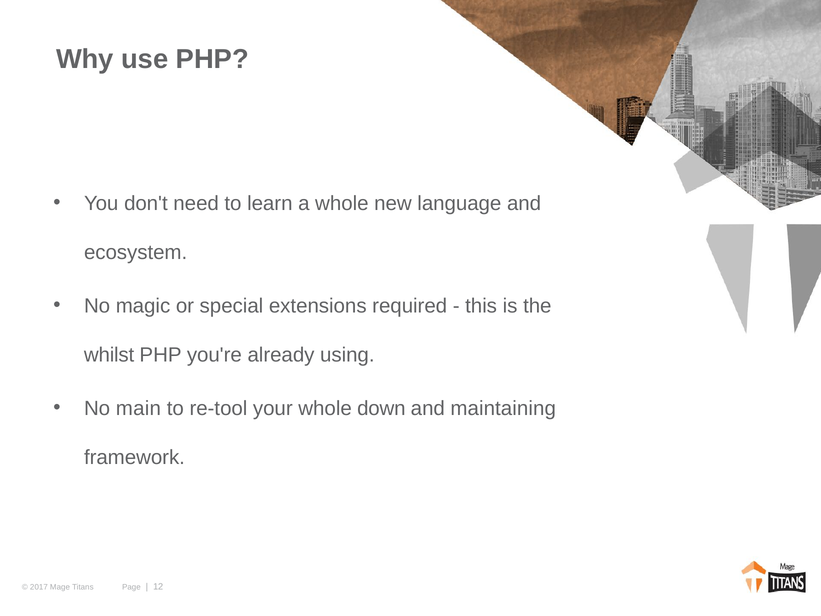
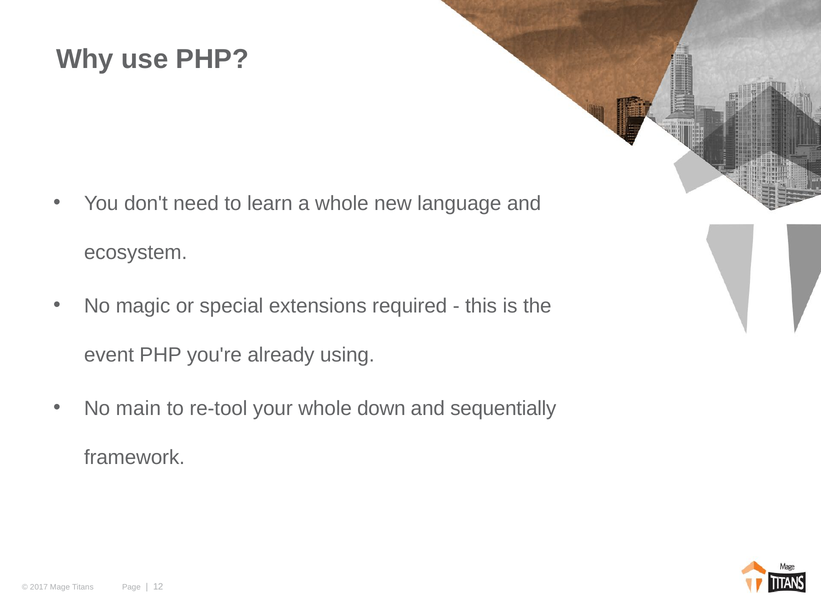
whilst: whilst -> event (109, 355)
maintaining: maintaining -> sequentially (503, 408)
